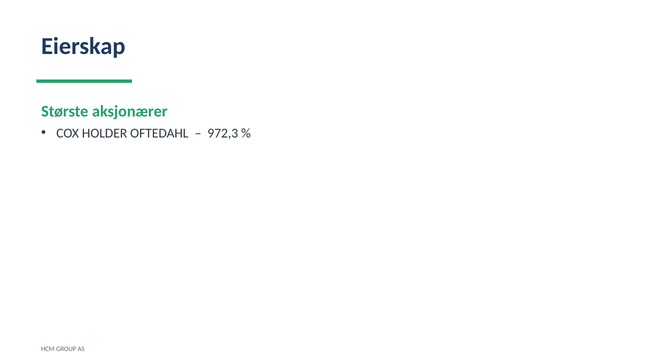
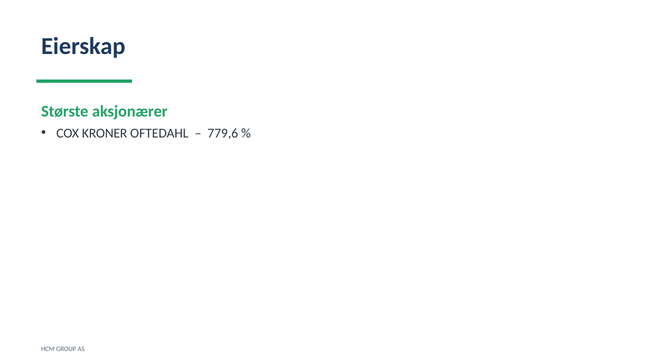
HOLDER: HOLDER -> KRONER (105, 133)
972,3: 972,3 -> 779,6 (223, 133)
